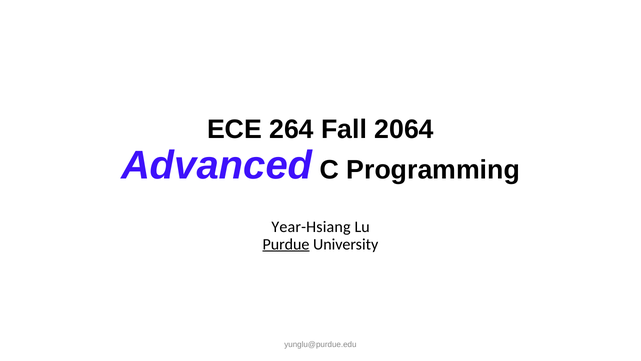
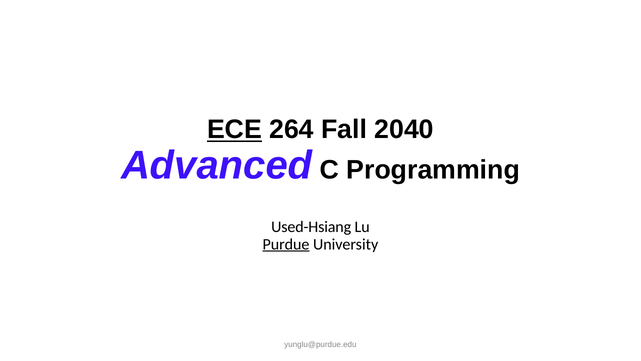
ECE underline: none -> present (234, 129)
2064: 2064 -> 2040 (404, 129)
Year-Hsiang: Year-Hsiang -> Used-Hsiang (311, 227)
